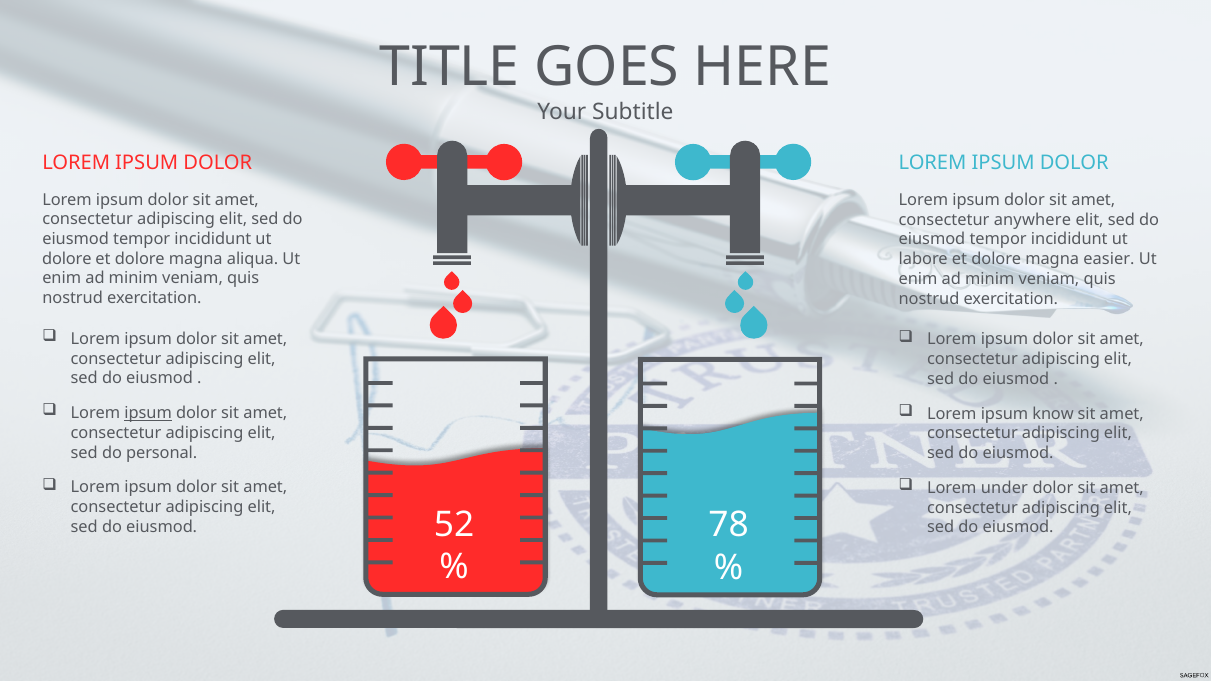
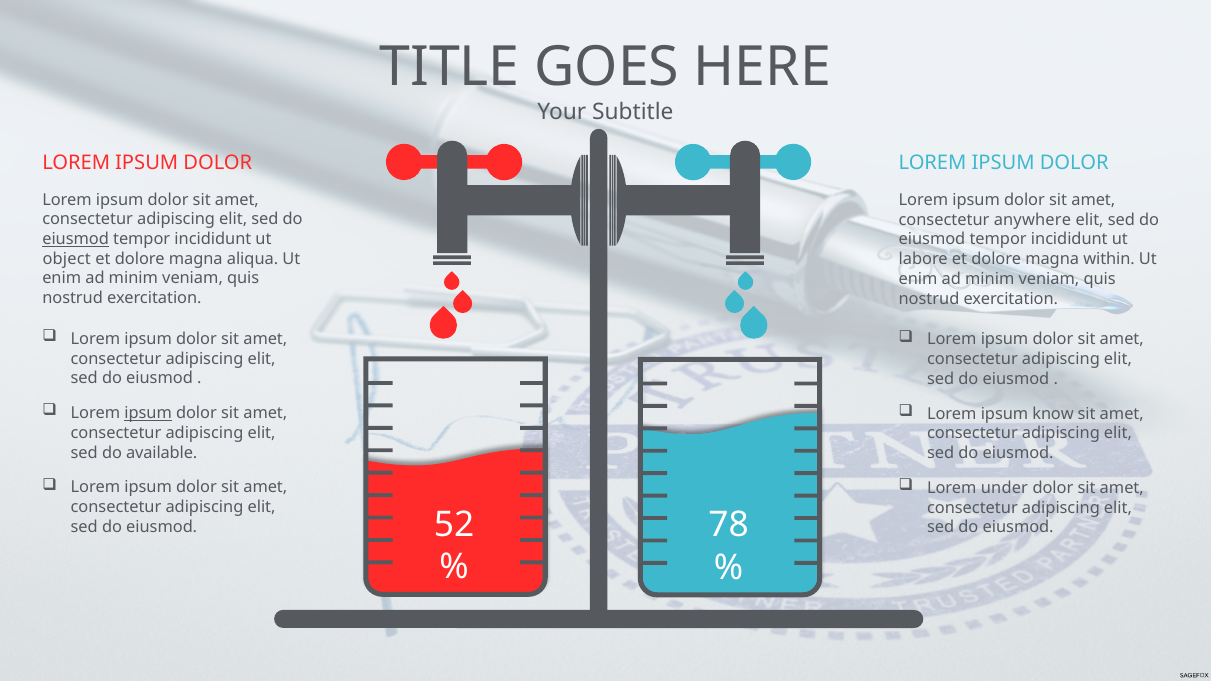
eiusmod underline: none -> present (76, 239)
dolore: dolore -> object (67, 259)
easier: easier -> within (1109, 259)
personal: personal -> available (162, 453)
